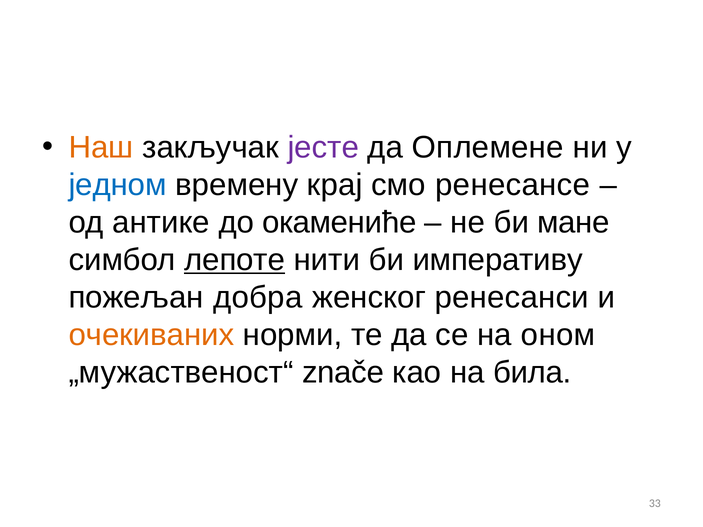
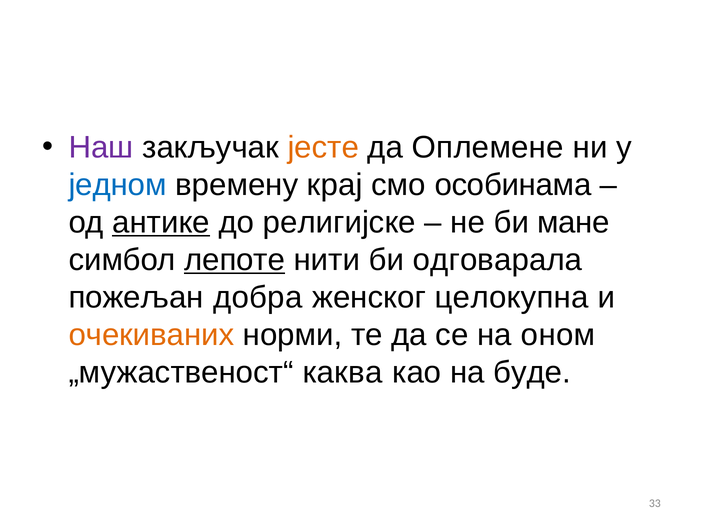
Наш colour: orange -> purple (101, 147)
јесте colour: purple -> orange (323, 147)
ренесансе: ренесансе -> особинама (513, 185)
антике underline: none -> present (161, 222)
окамениће: окамениће -> религијске (339, 222)
императиву: императиву -> одговарала (498, 260)
ренесанси: ренесанси -> целокупна (512, 297)
znače: znače -> каква (343, 372)
била: била -> буде (532, 372)
